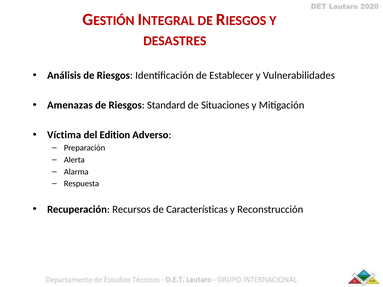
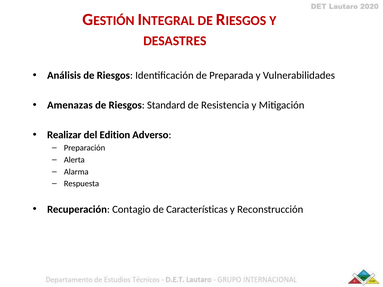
Establecer: Establecer -> Preparada (231, 75)
Situaciones: Situaciones -> Resistencia (225, 105)
Víctima: Víctima -> Realizar (64, 135)
Recursos: Recursos -> Contagio (131, 209)
